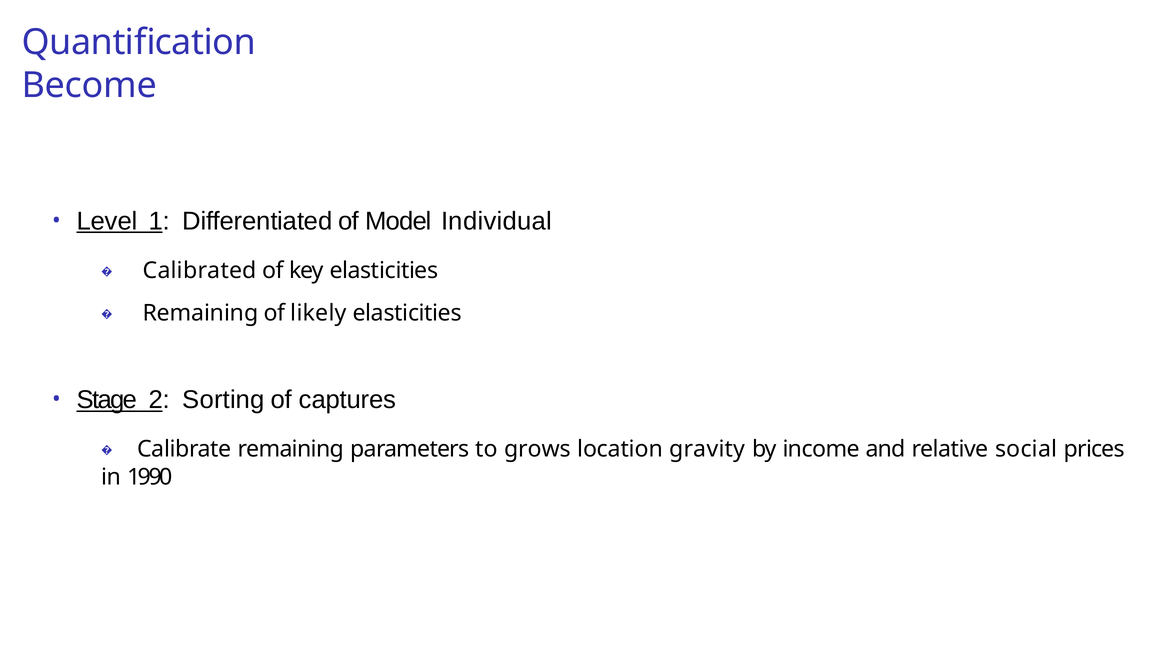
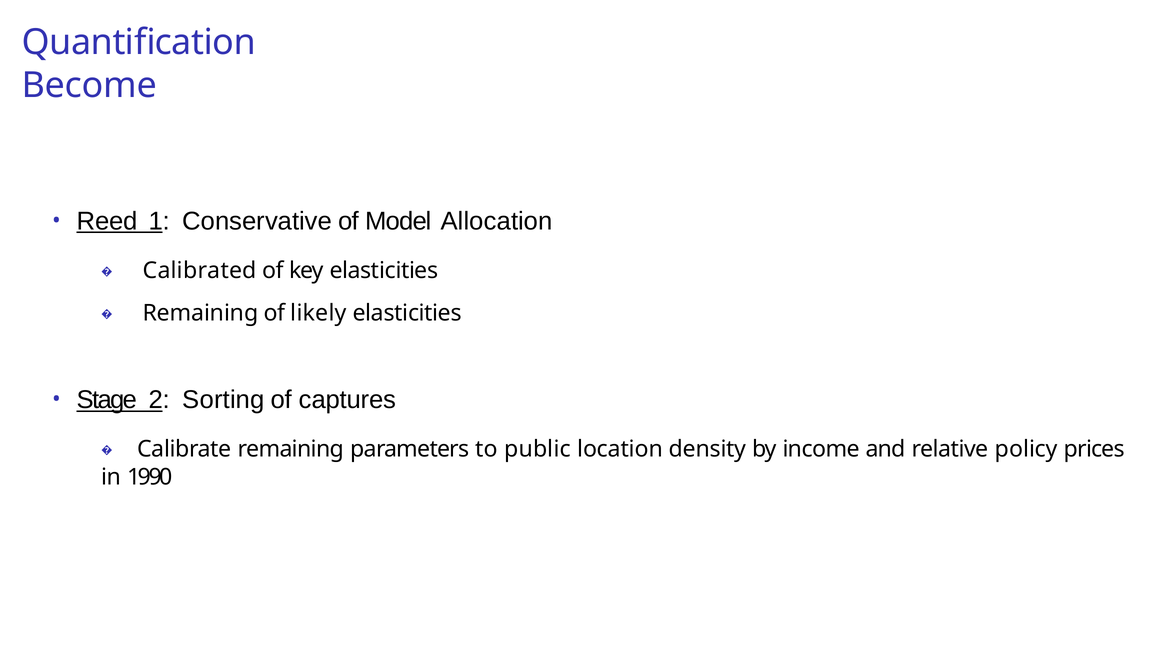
Level: Level -> Reed (107, 221)
Differentiated: Differentiated -> Conservative (257, 221)
Individual: Individual -> Allocation (497, 221)
grows: grows -> public (538, 449)
gravity: gravity -> density (707, 449)
social: social -> policy (1026, 449)
